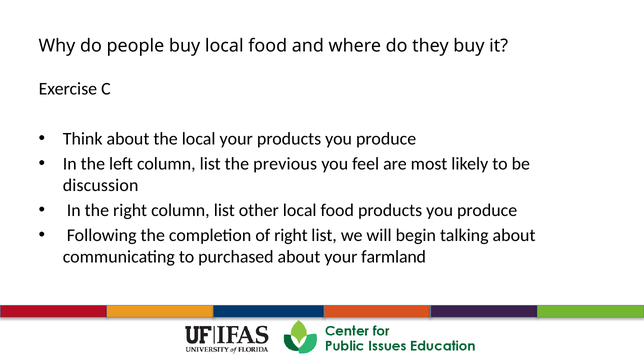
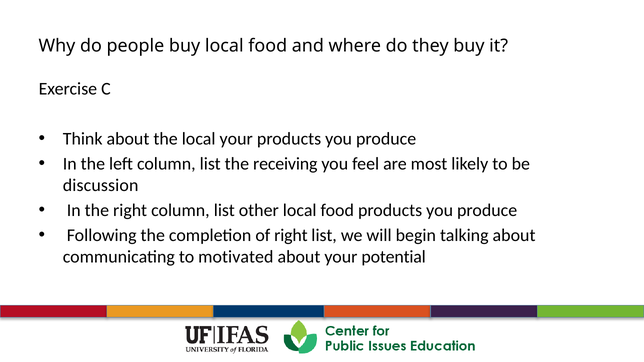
previous: previous -> receiving (285, 164)
purchased: purchased -> motivated (236, 257)
farmland: farmland -> potential (394, 257)
